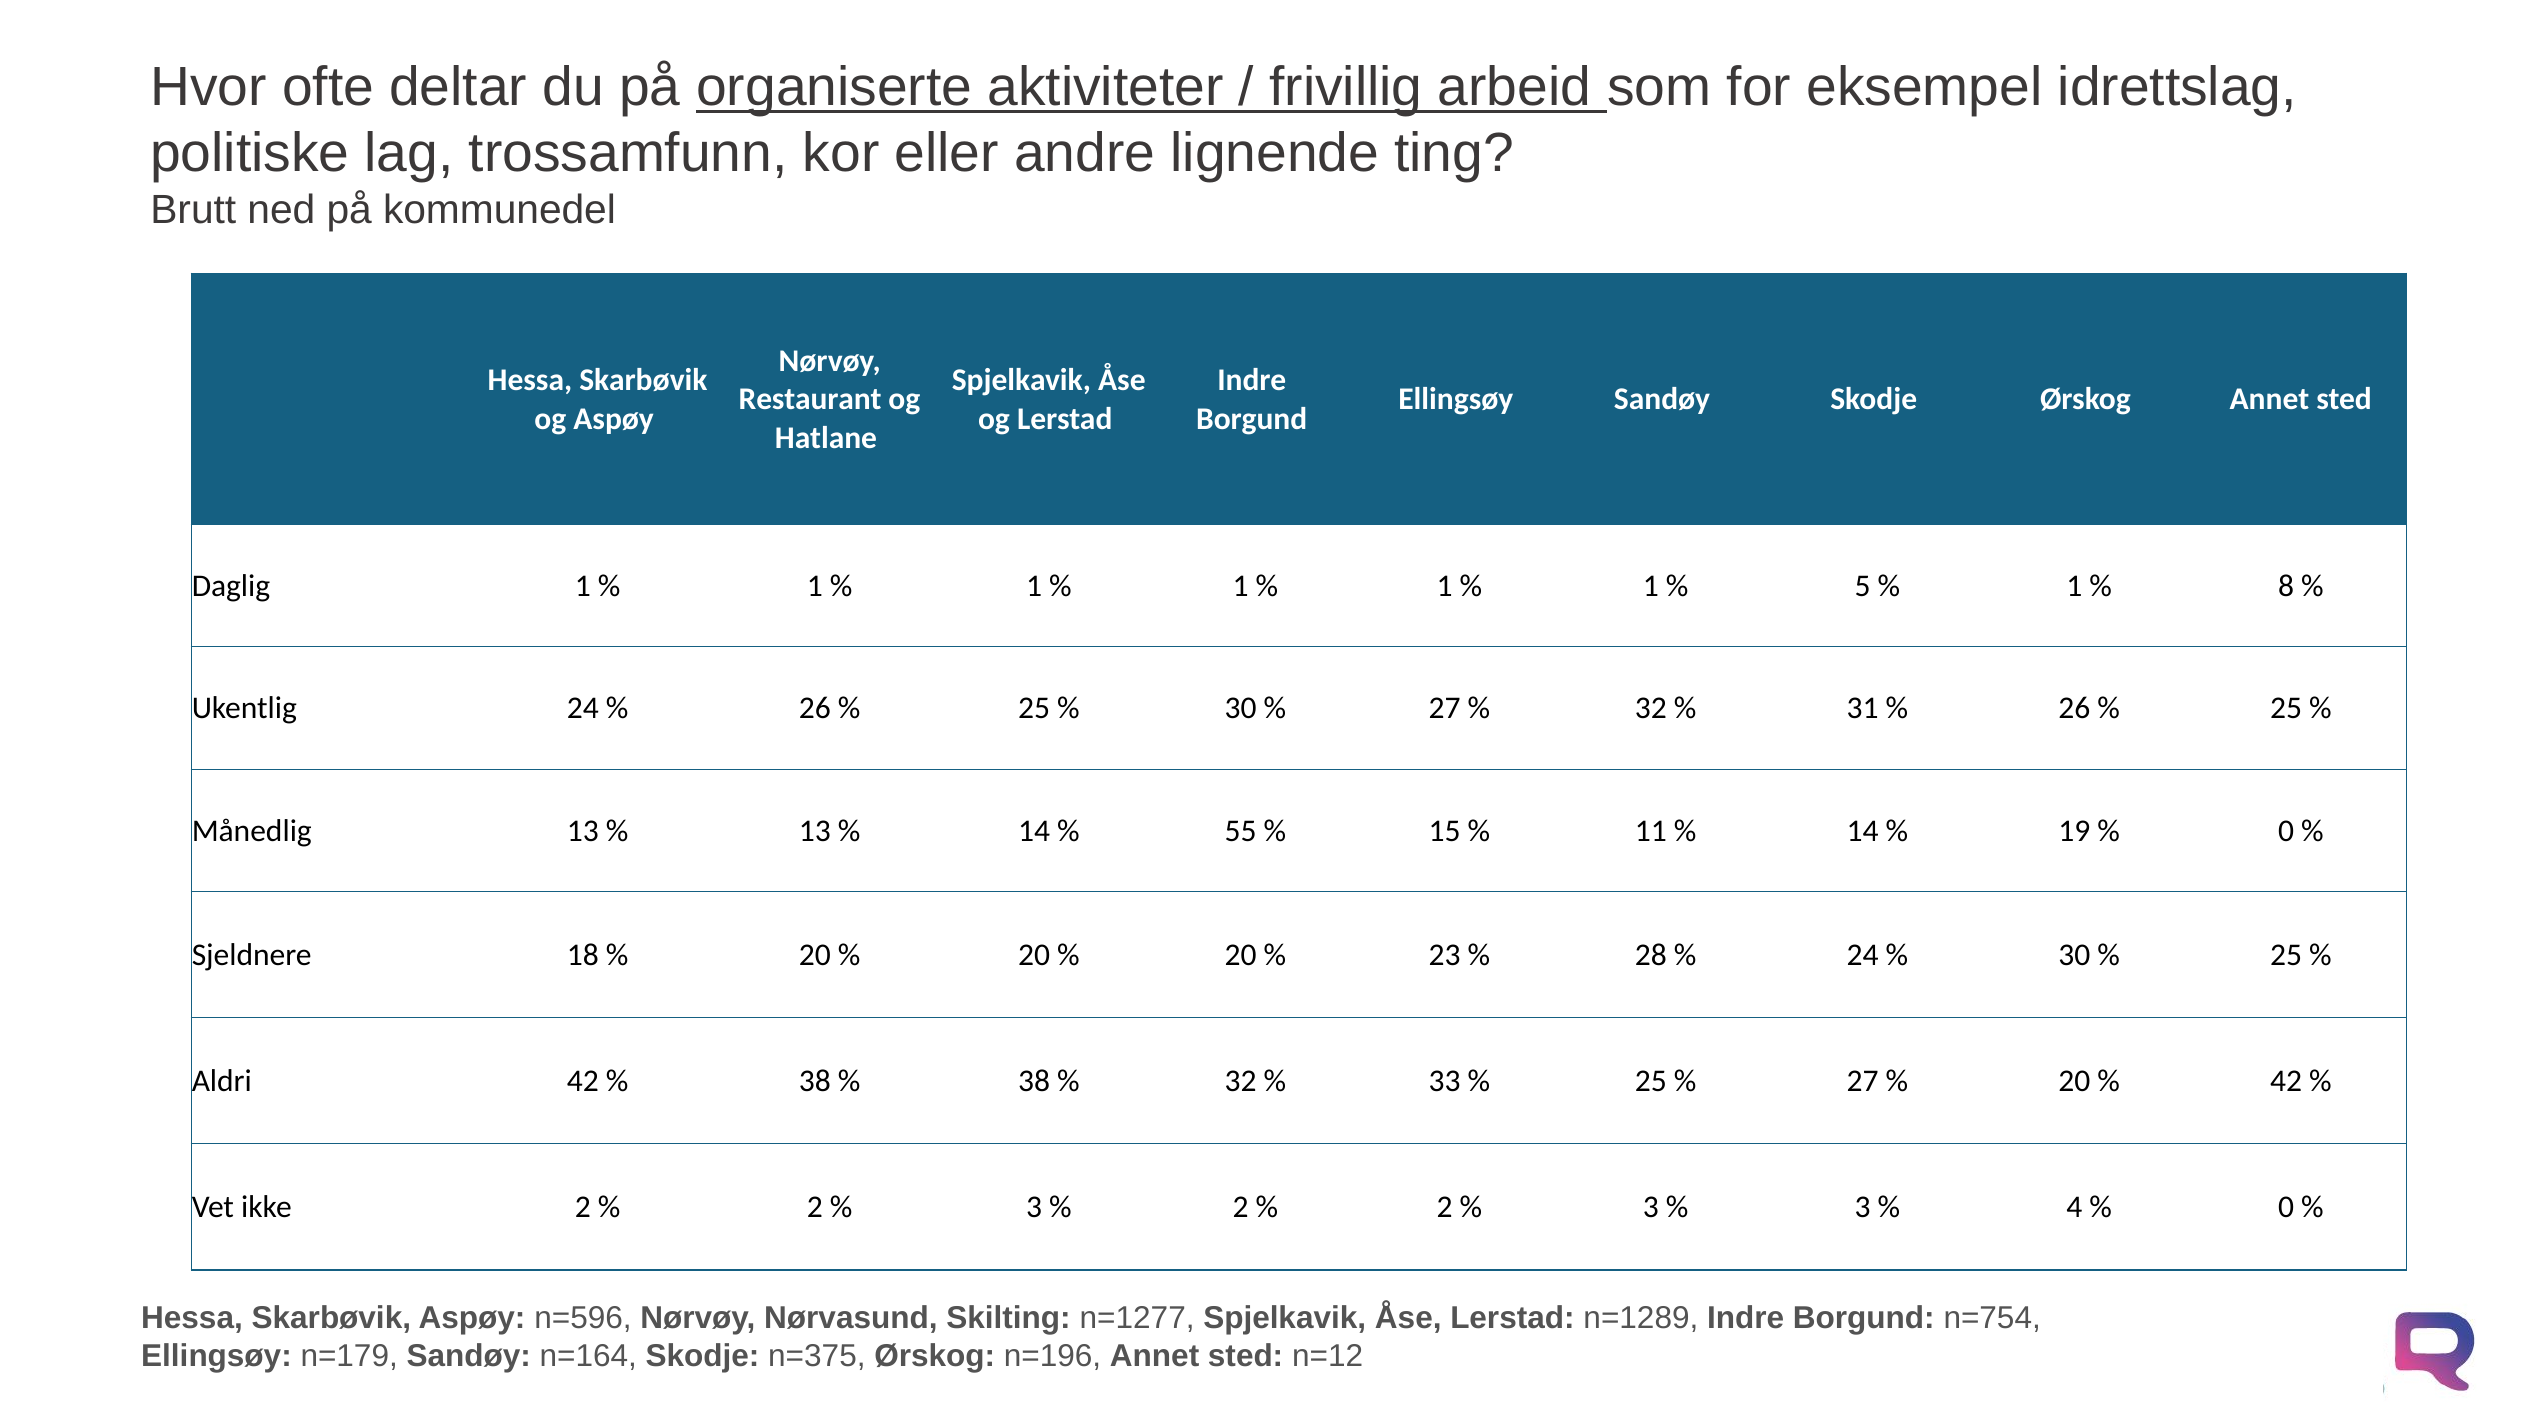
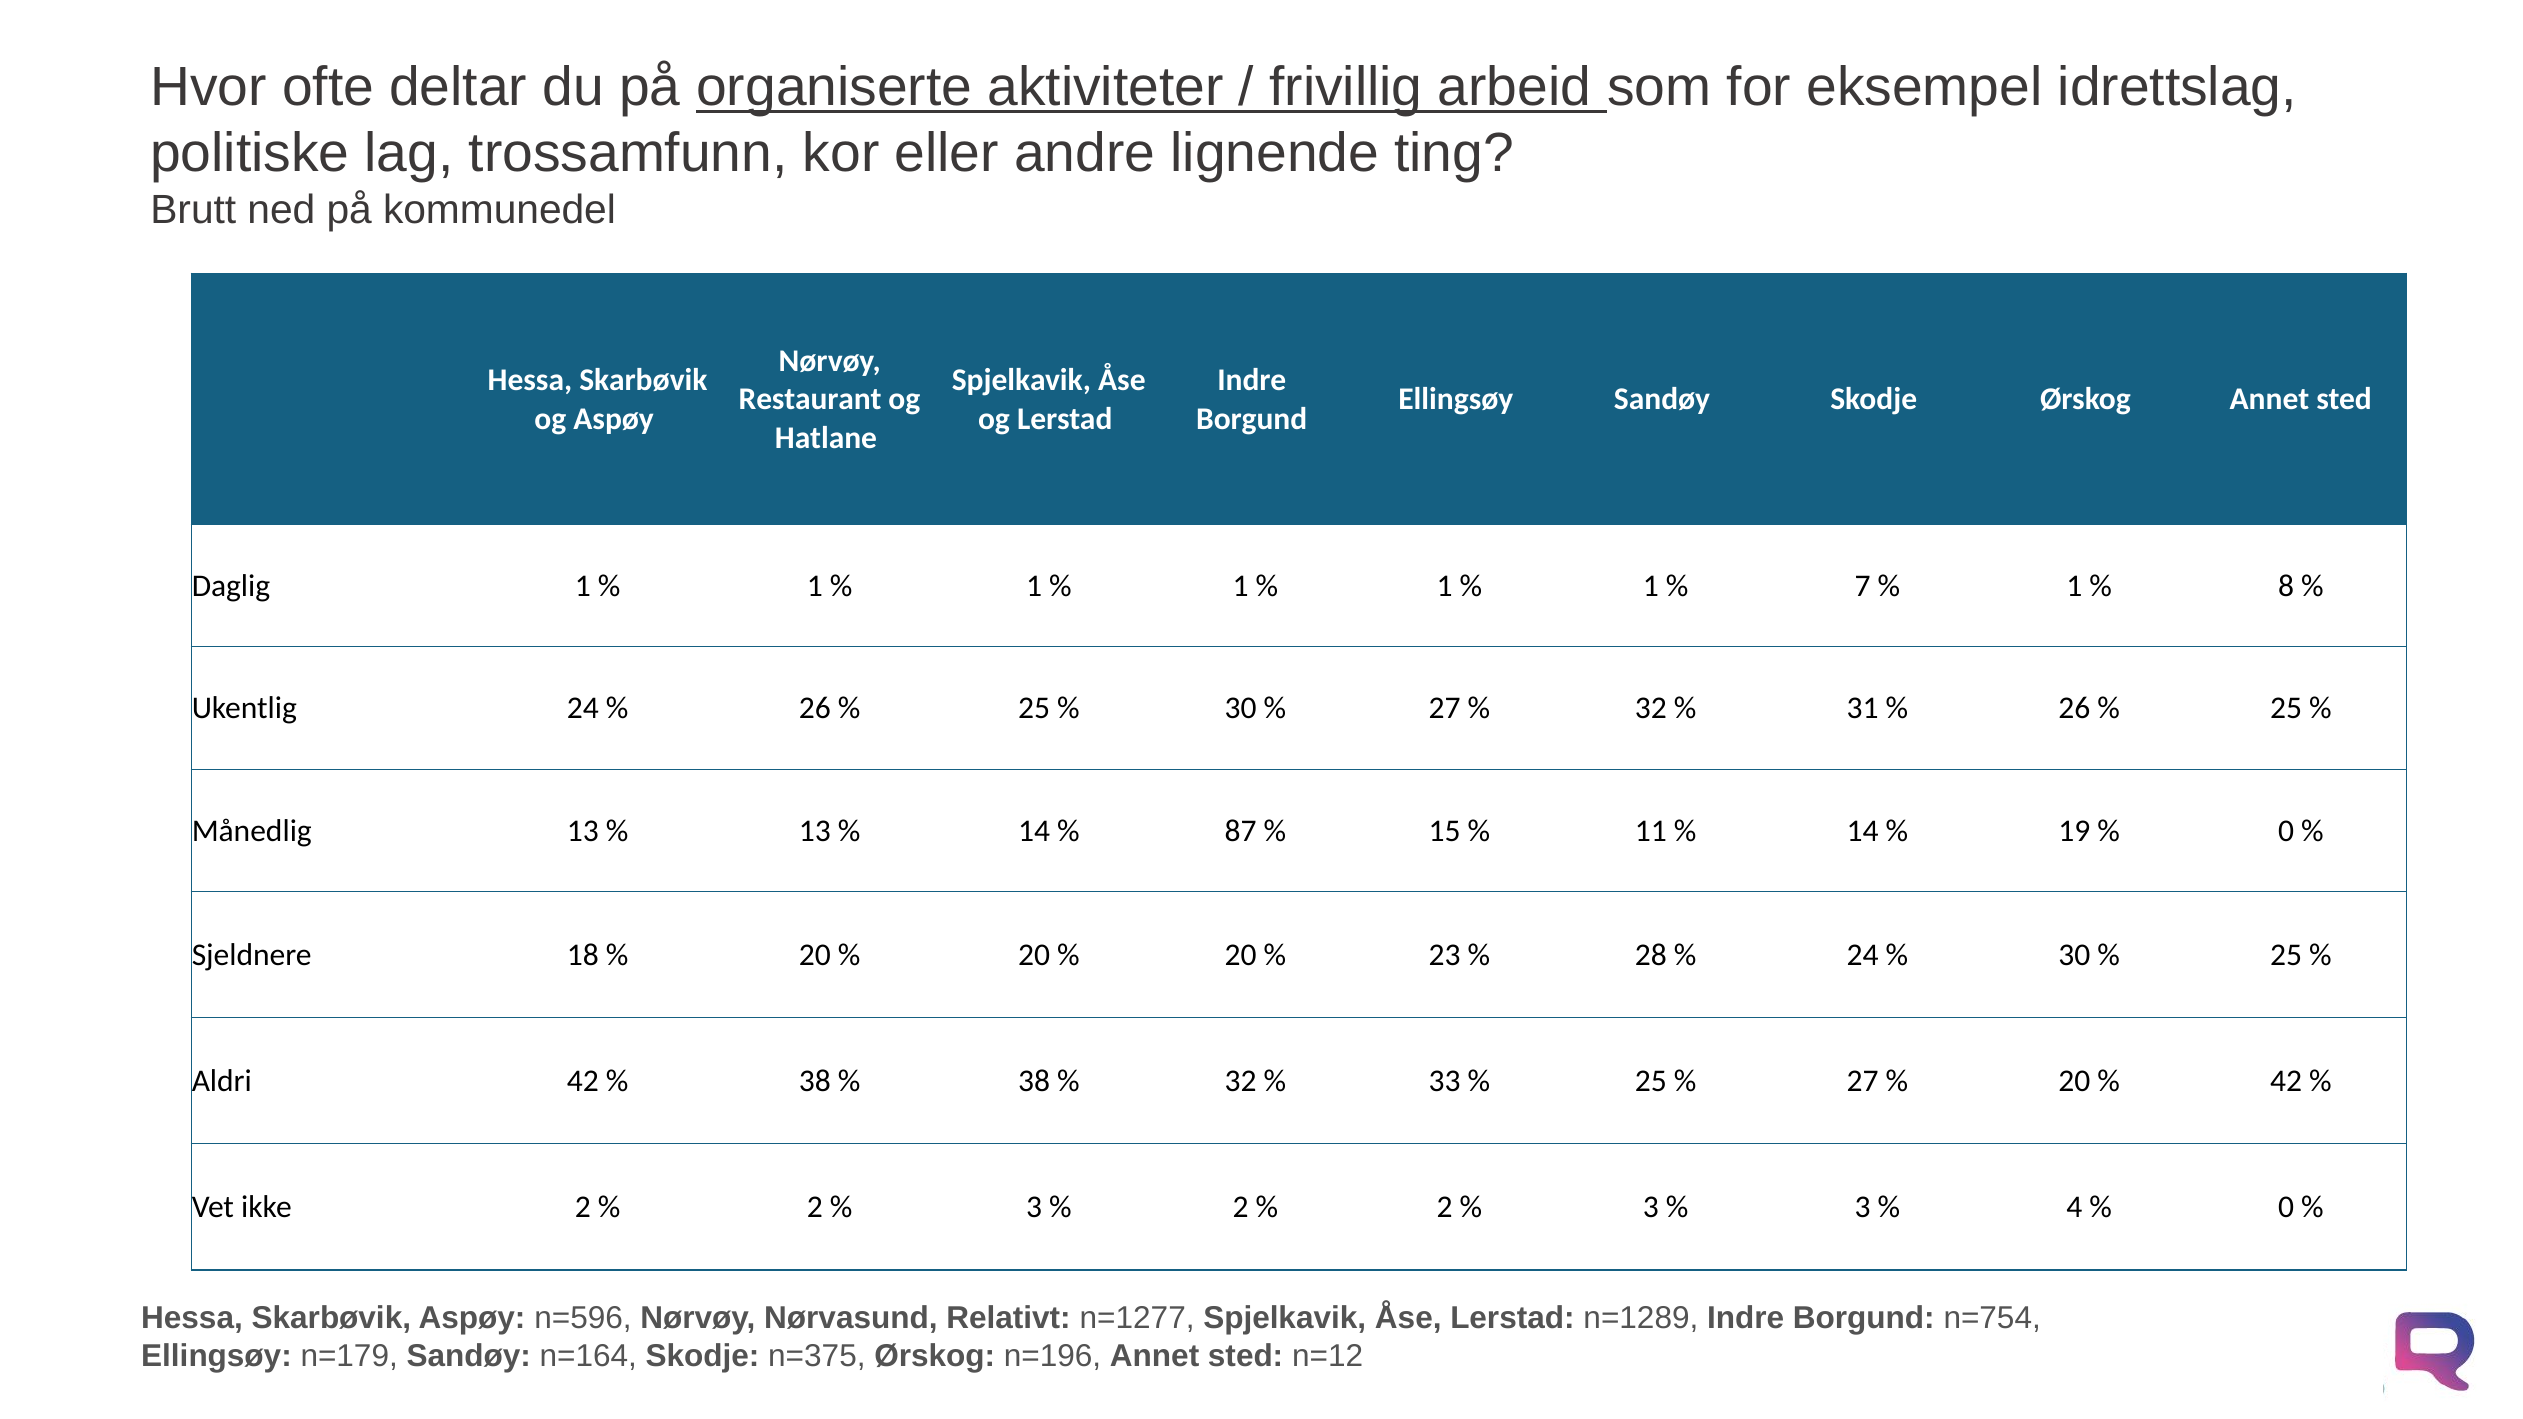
5: 5 -> 7 (1863, 586)
55: 55 -> 87 (1241, 831)
Skilting: Skilting -> Relativt (1009, 1319)
